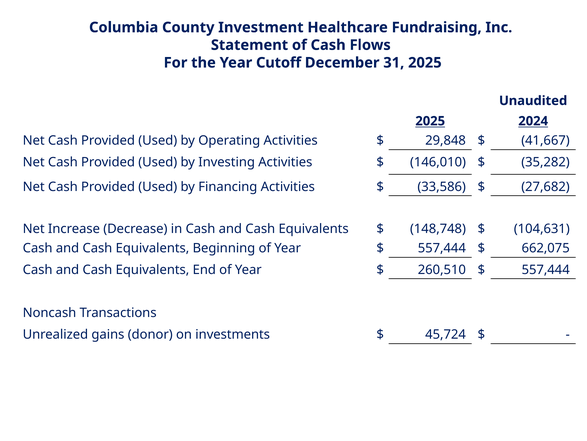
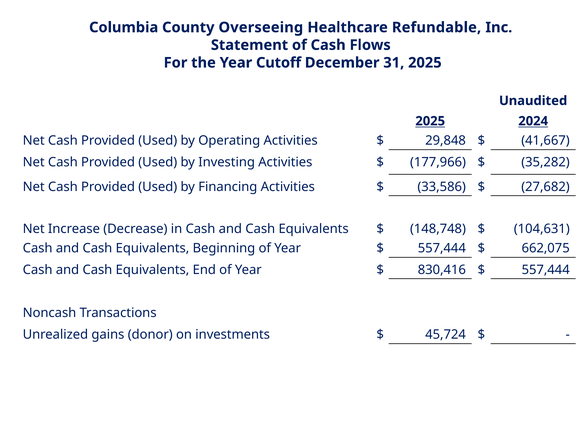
Investment: Investment -> Overseeing (261, 27)
Fundraising: Fundraising -> Refundable (437, 27)
146,010: 146,010 -> 177,966 (438, 162)
260,510: 260,510 -> 830,416 (442, 269)
